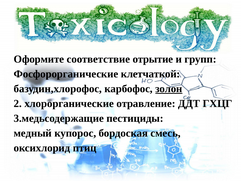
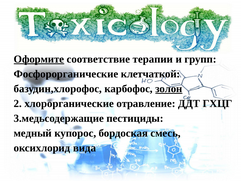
Оформите underline: none -> present (39, 59)
отрытие: отрытие -> терапии (153, 59)
птиц: птиц -> вида (85, 148)
